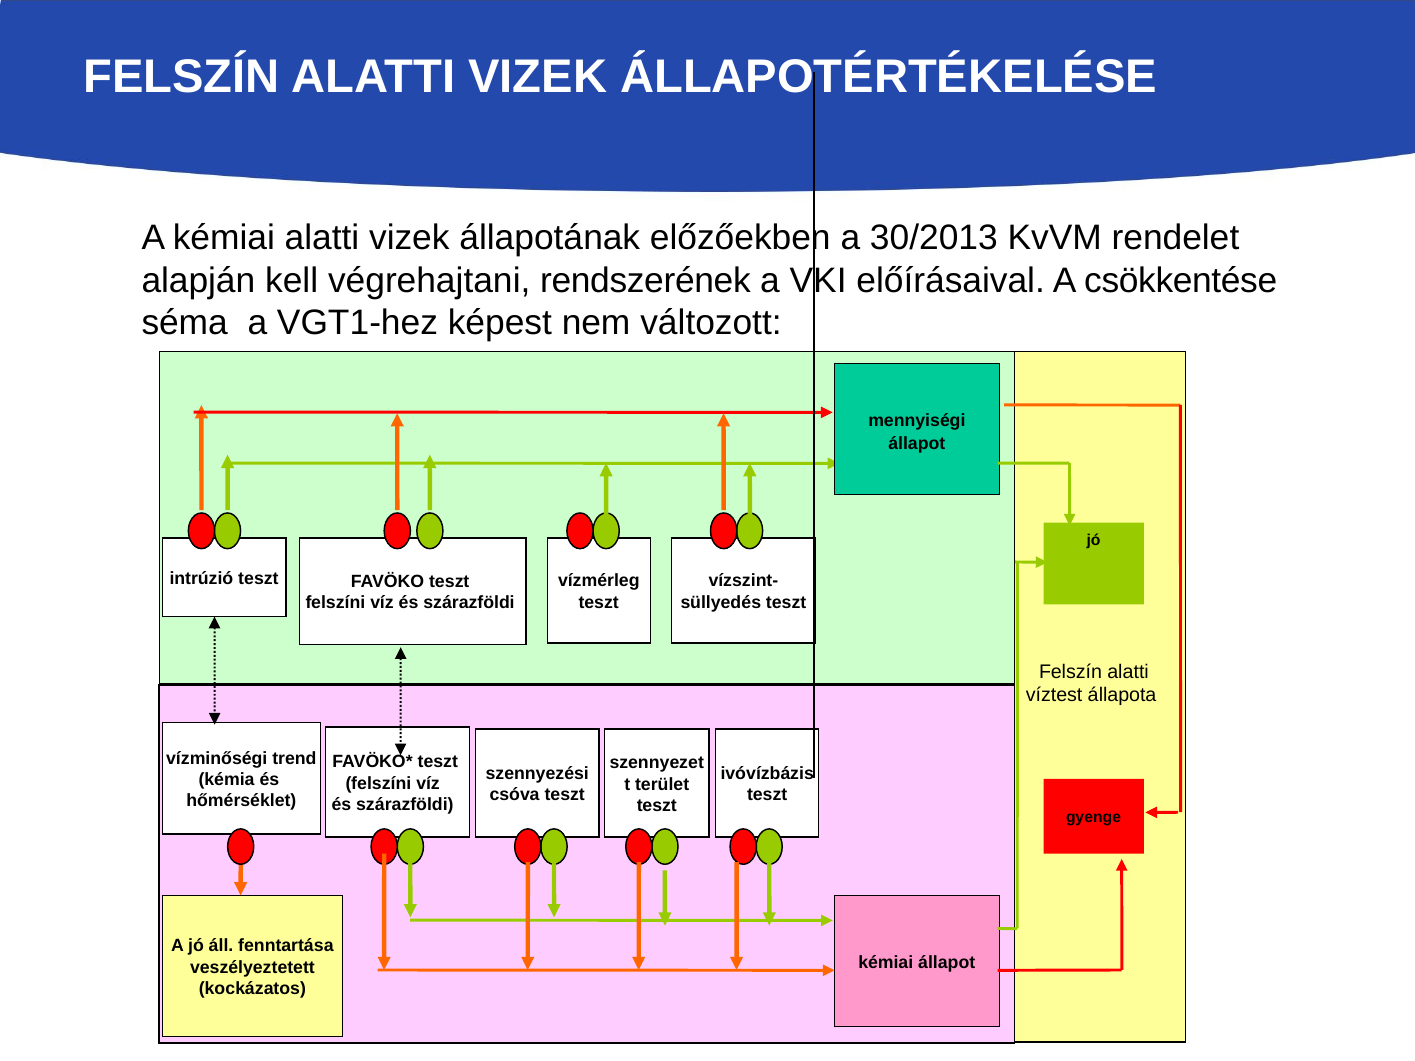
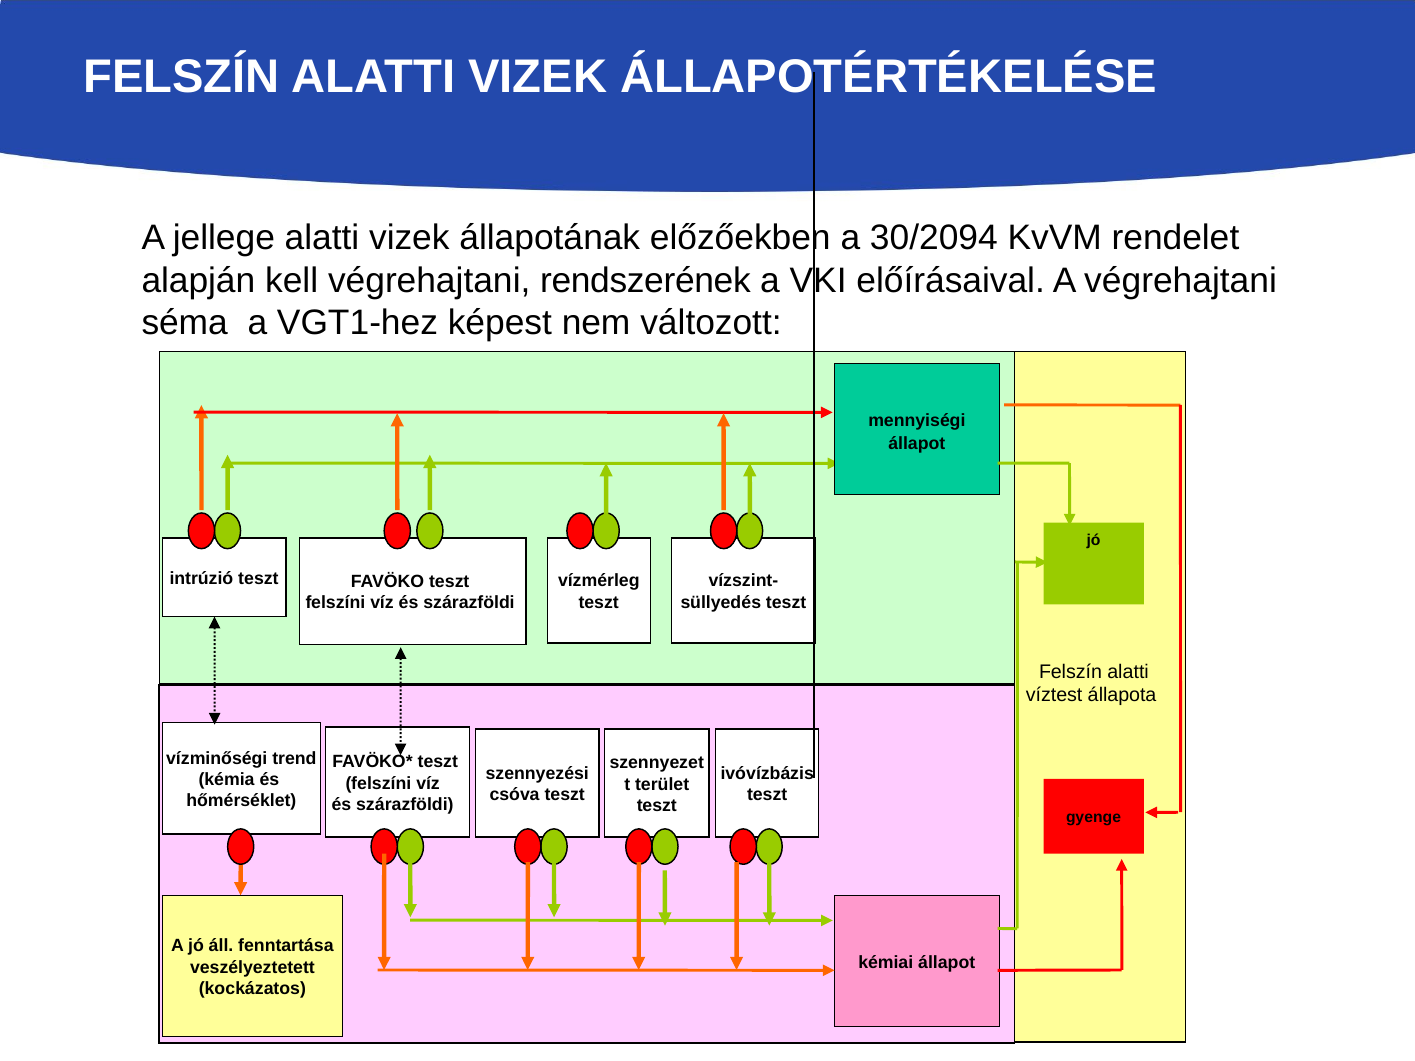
A kémiai: kémiai -> jellege (224, 238)
30/2013: 30/2013 -> 30/2094 (934, 238)
A csökkentése: csökkentése -> végrehajtani (1181, 281)
